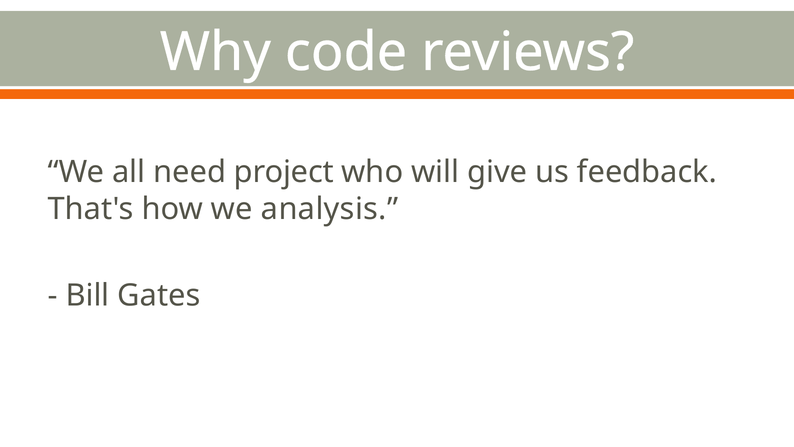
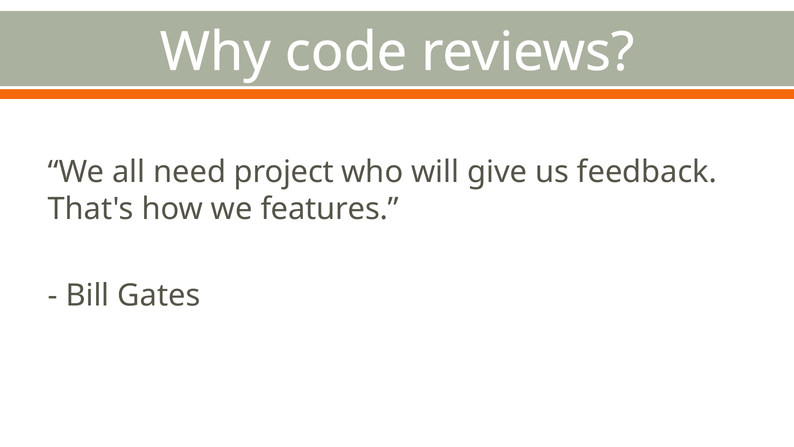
analysis: analysis -> features (330, 209)
